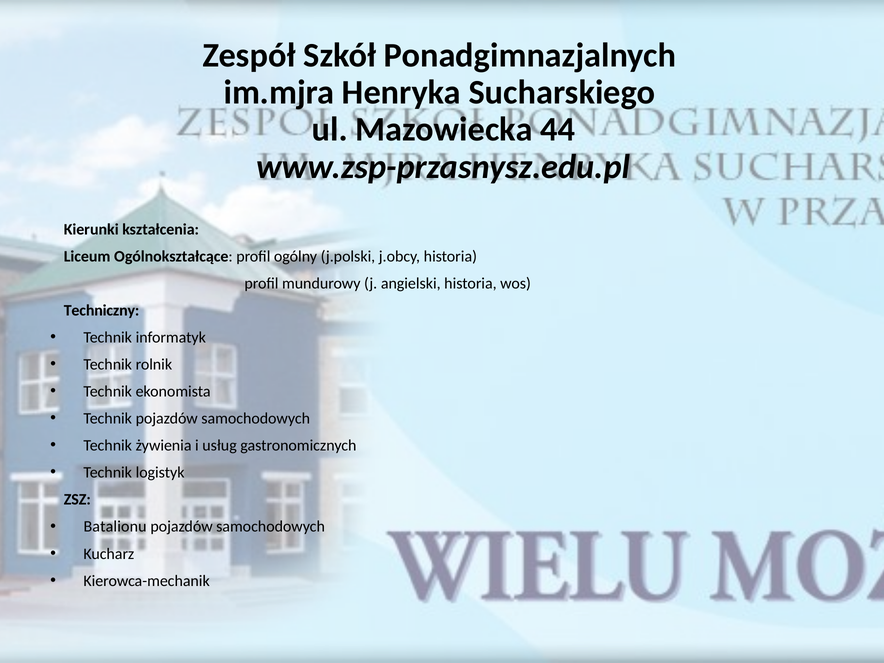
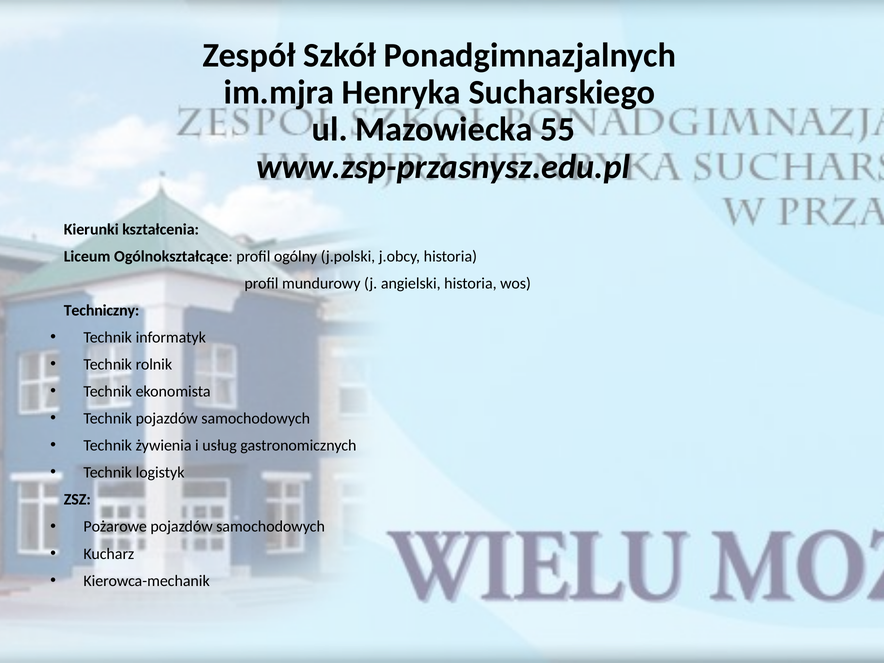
44: 44 -> 55 (558, 130)
Batalionu: Batalionu -> Pożarowe (115, 527)
